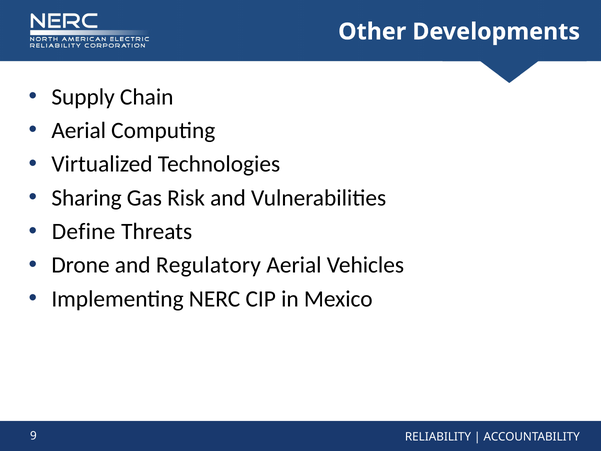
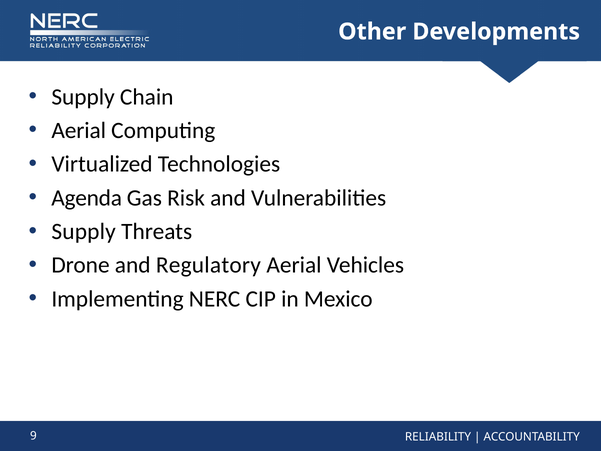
Sharing: Sharing -> Agenda (87, 198)
Define: Define -> Supply (84, 231)
